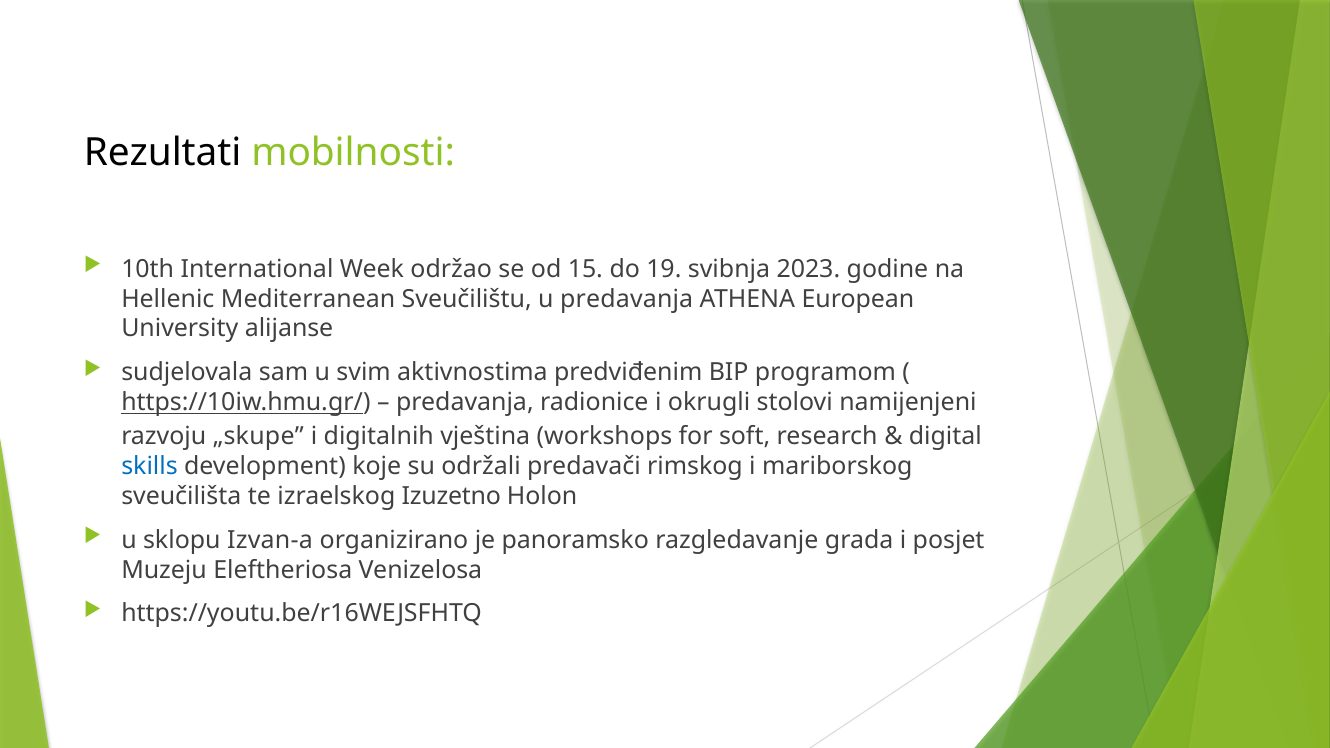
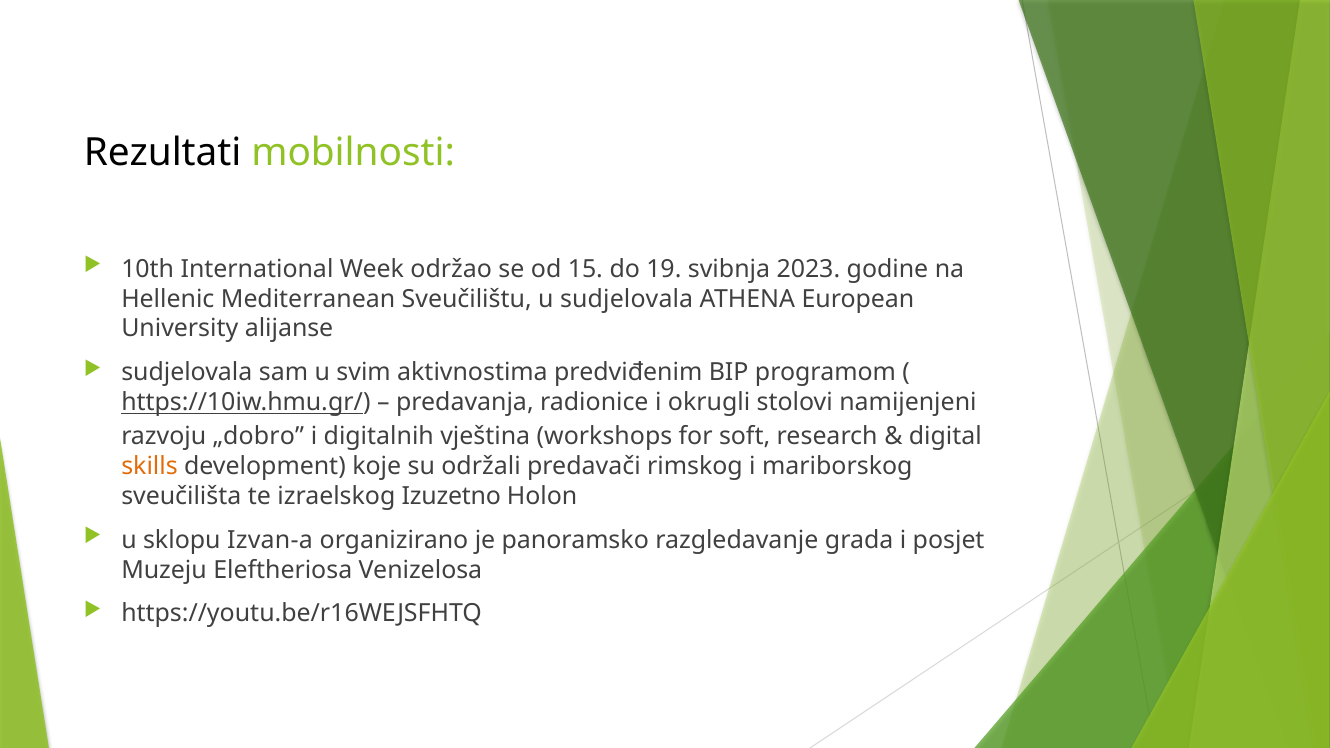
u predavanja: predavanja -> sudjelovala (627, 299)
„skupe: „skupe -> „dobro (258, 436)
skills colour: blue -> orange (149, 466)
